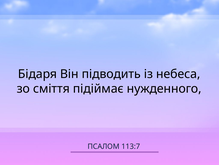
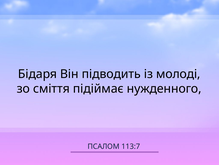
небеса: небеса -> молоді (178, 74)
